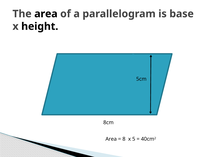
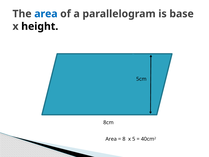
area colour: black -> blue (46, 14)
